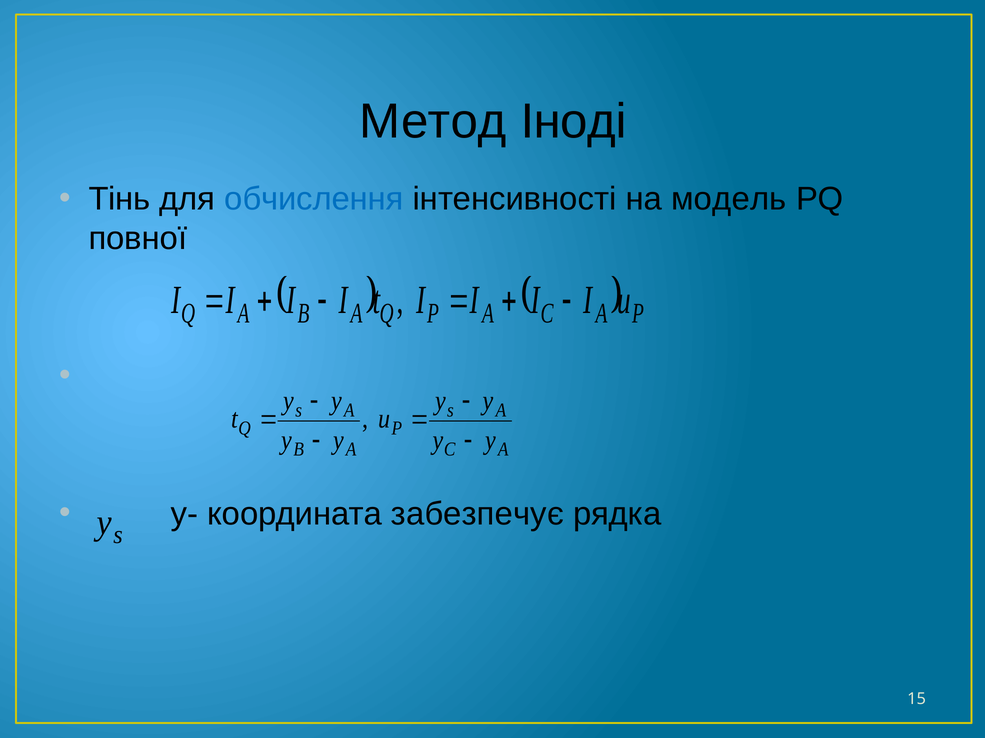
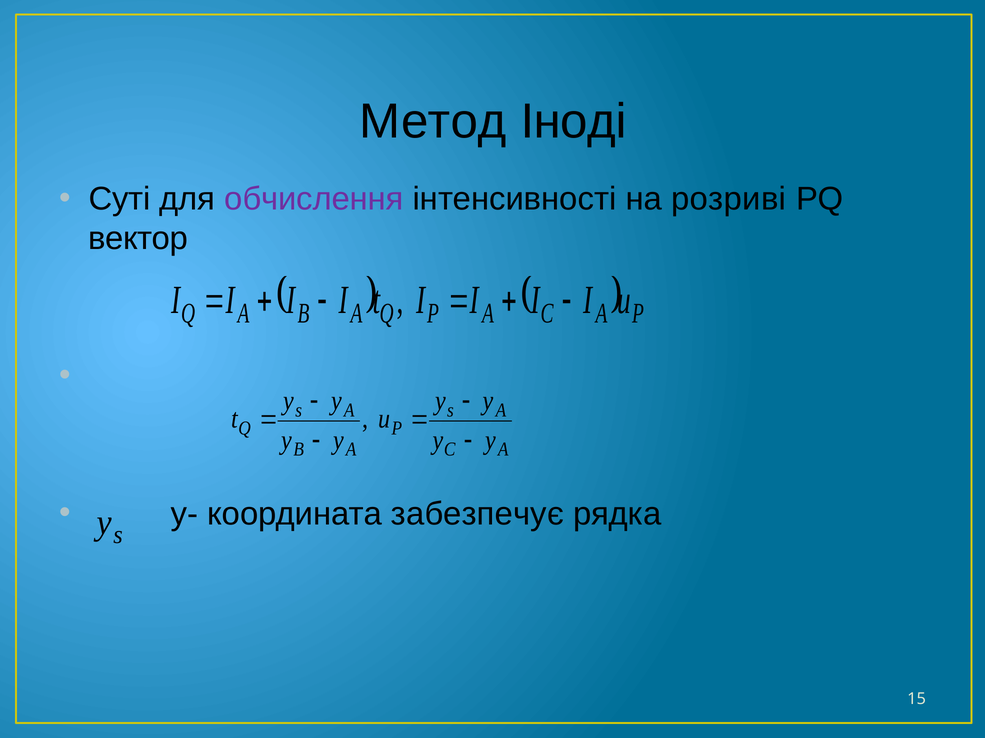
Тінь: Тінь -> Суті (120, 199)
обчислення colour: blue -> purple (314, 199)
модель: модель -> розриві (729, 199)
повної: повної -> вектор (138, 239)
